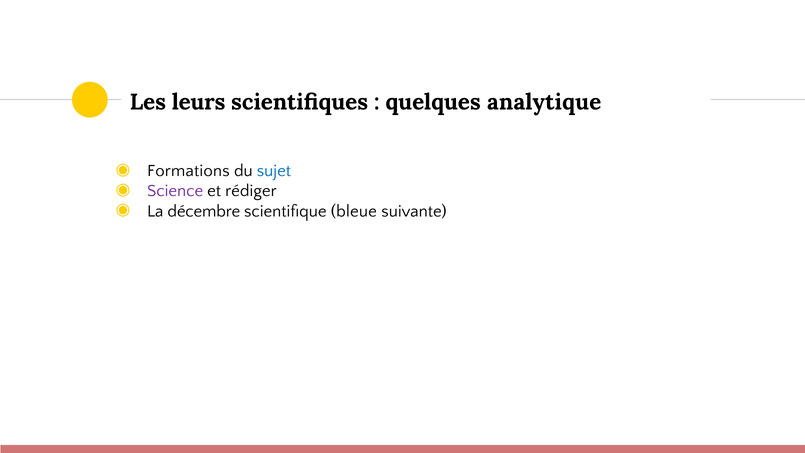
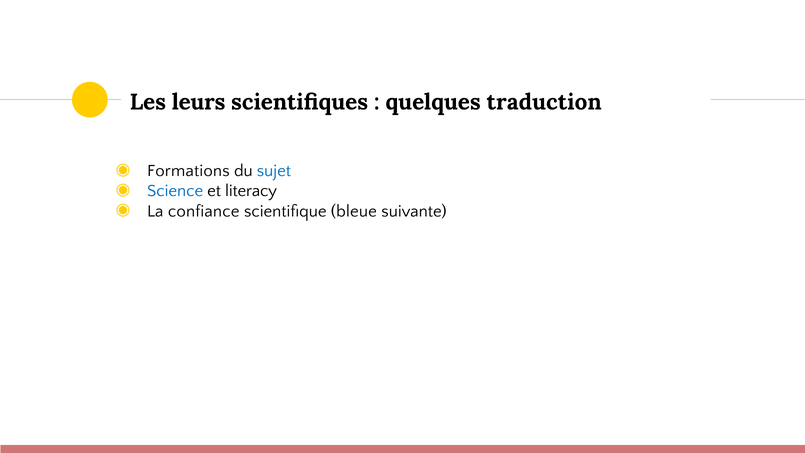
analytique: analytique -> traduction (544, 102)
Science colour: purple -> blue (175, 191)
rédiger: rédiger -> literacy (251, 191)
décembre: décembre -> confiance (204, 211)
